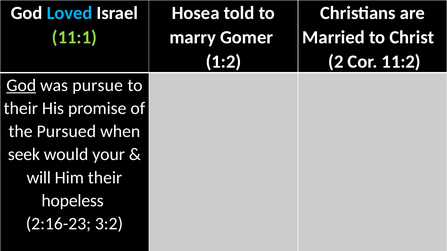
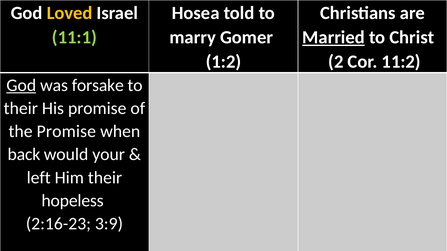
Loved colour: light blue -> yellow (70, 13)
Married underline: none -> present (334, 37)
pursue: pursue -> forsake (98, 85)
the Pursued: Pursued -> Promise (66, 132)
seek: seek -> back (24, 155)
will: will -> left (39, 178)
3:2: 3:2 -> 3:9 (109, 224)
